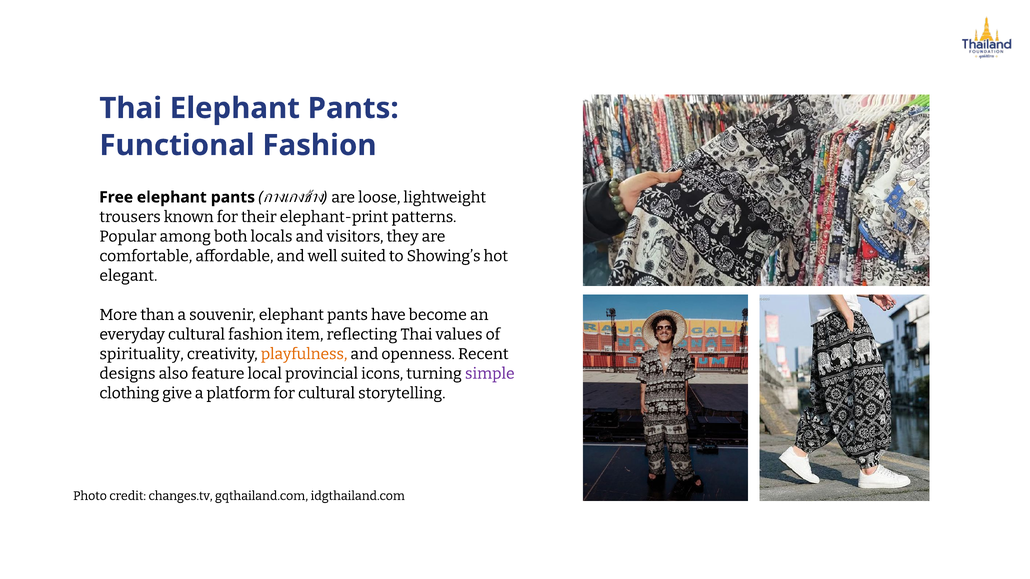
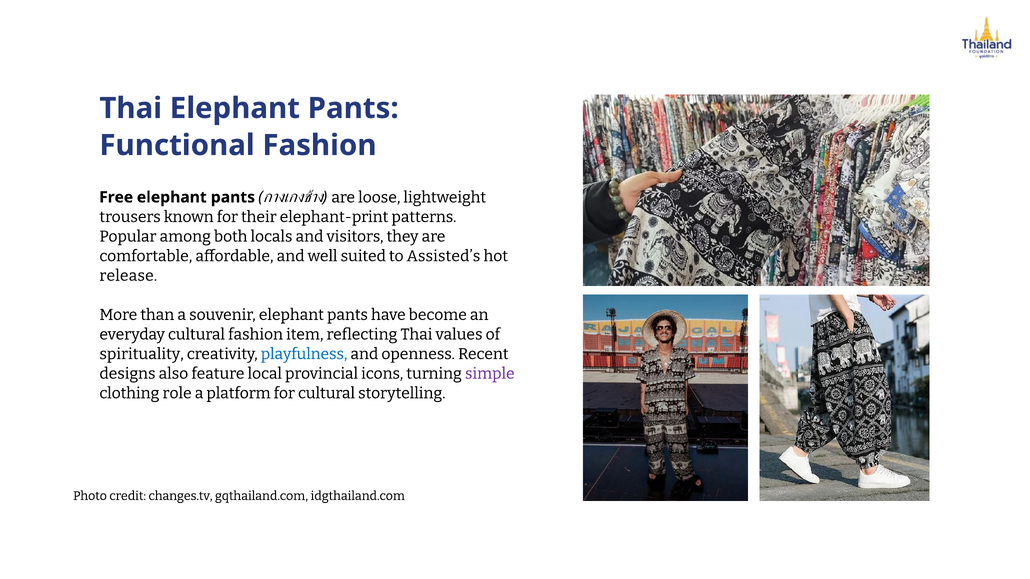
Showing’s: Showing’s -> Assisted’s (443, 256)
elegant: elegant -> release (128, 276)
playfulness colour: orange -> blue (304, 354)
give: give -> role (177, 393)
